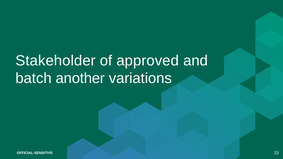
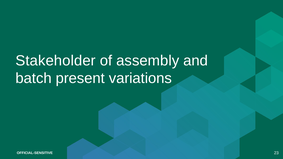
approved: approved -> assembly (148, 61)
another: another -> present (80, 78)
